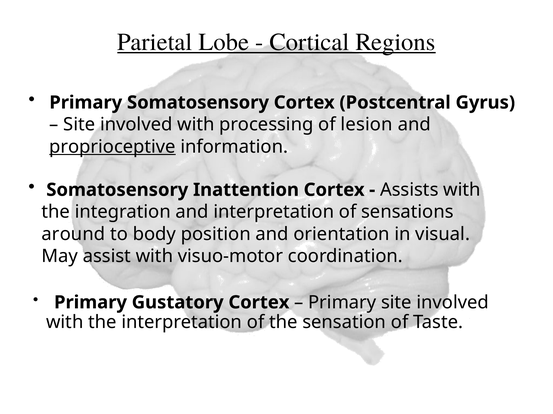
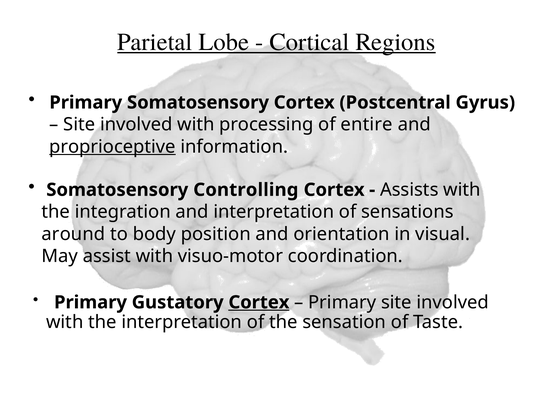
lesion: lesion -> entire (367, 125)
Inattention: Inattention -> Controlling (246, 190)
Cortex underline: none -> present (259, 303)
